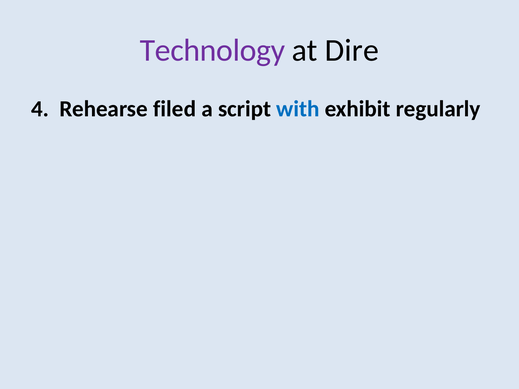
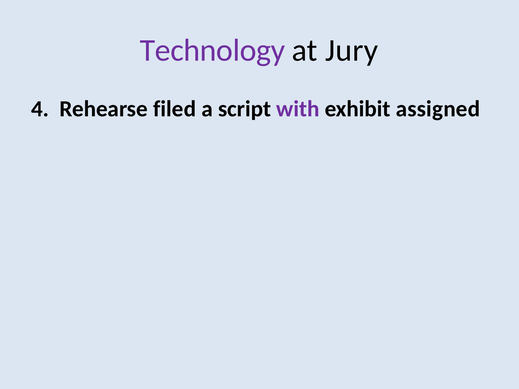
Dire: Dire -> Jury (352, 50)
with colour: blue -> purple (298, 109)
regularly: regularly -> assigned (438, 109)
